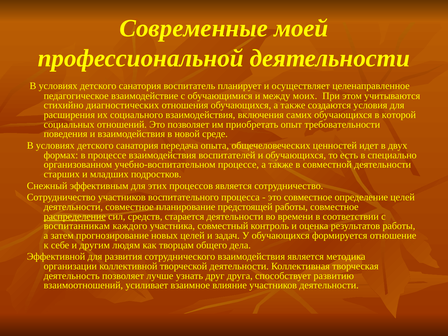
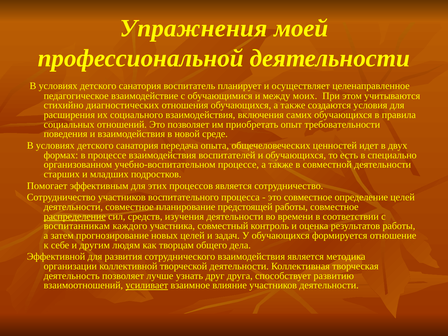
Современные: Современные -> Упражнения (194, 28)
которой: которой -> правила (399, 115)
Снежный: Снежный -> Помогает (47, 186)
старается: старается -> изучения (184, 216)
усиливает underline: none -> present (147, 285)
